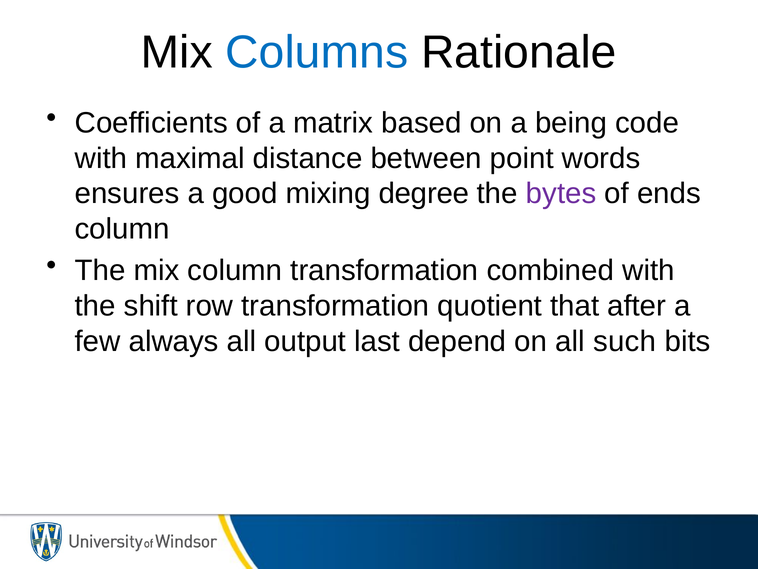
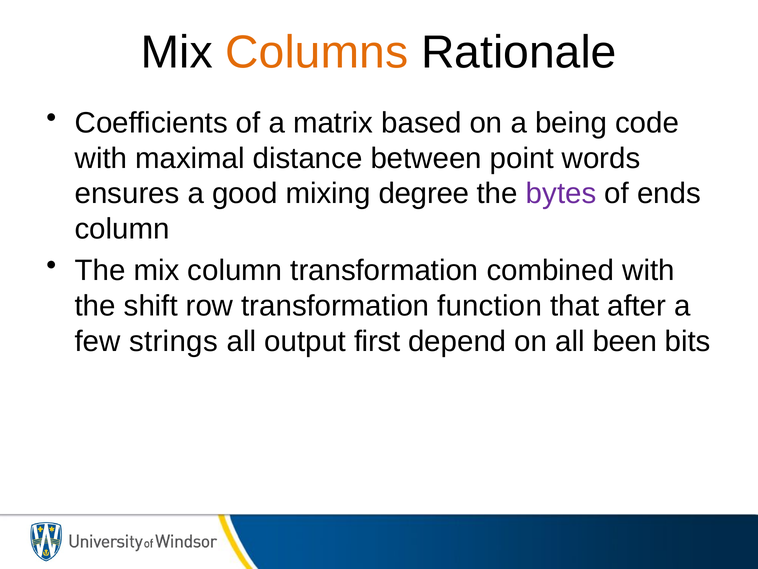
Columns colour: blue -> orange (317, 52)
quotient: quotient -> function (490, 306)
always: always -> strings (174, 341)
last: last -> first (377, 341)
such: such -> been (625, 341)
